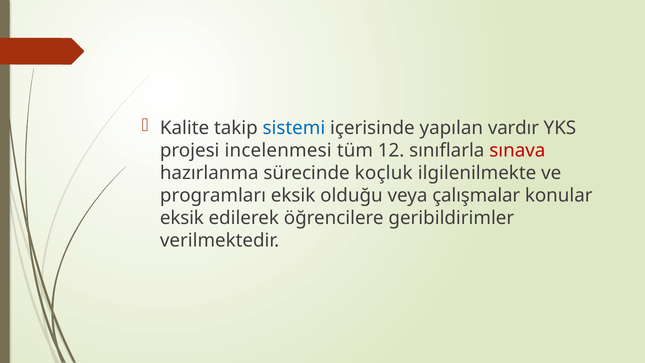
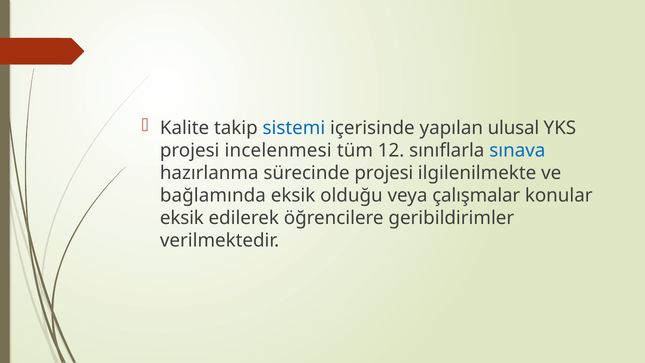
vardır: vardır -> ulusal (513, 128)
sınava colour: red -> blue (517, 150)
sürecinde koçluk: koçluk -> projesi (384, 173)
programları: programları -> bağlamında (213, 195)
